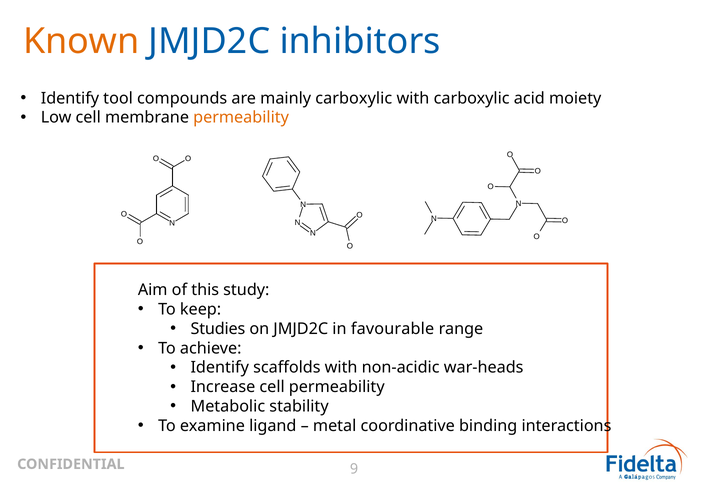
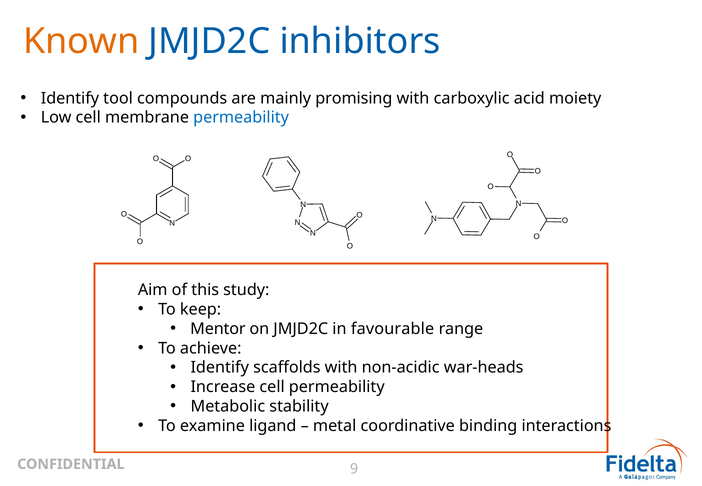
mainly carboxylic: carboxylic -> promising (354, 98)
permeability colour: orange -> blue (241, 118)
Studies: Studies -> Mentor (218, 329)
